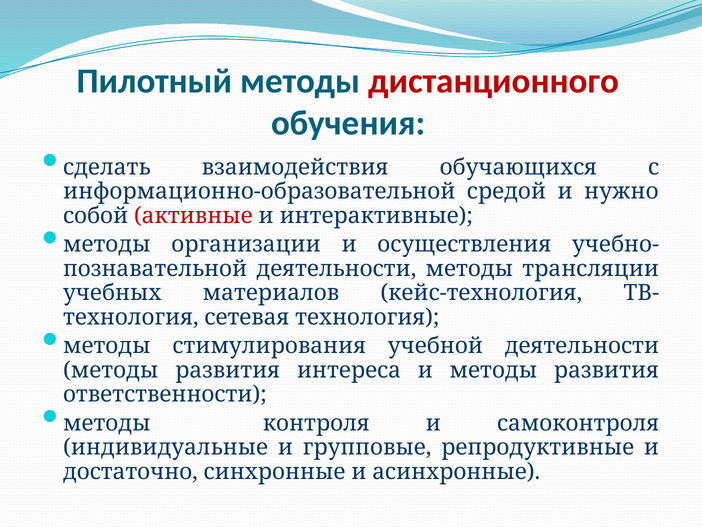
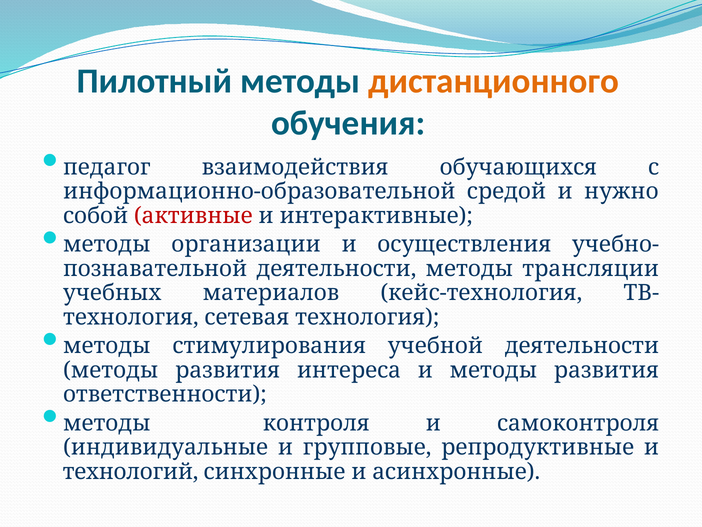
дистанционного colour: red -> orange (494, 81)
сделать: сделать -> педагог (107, 167)
достаточно: достаточно -> технологий (131, 471)
